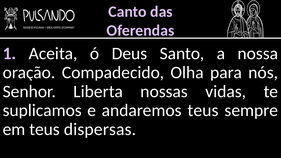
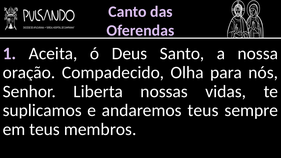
dispersas: dispersas -> membros (100, 129)
